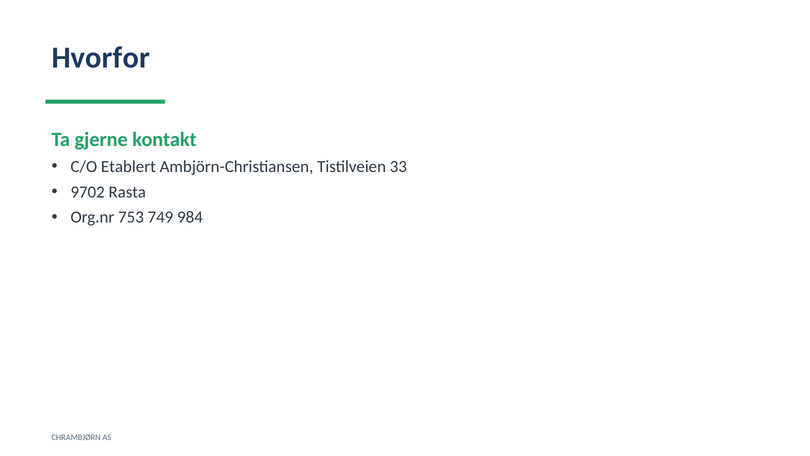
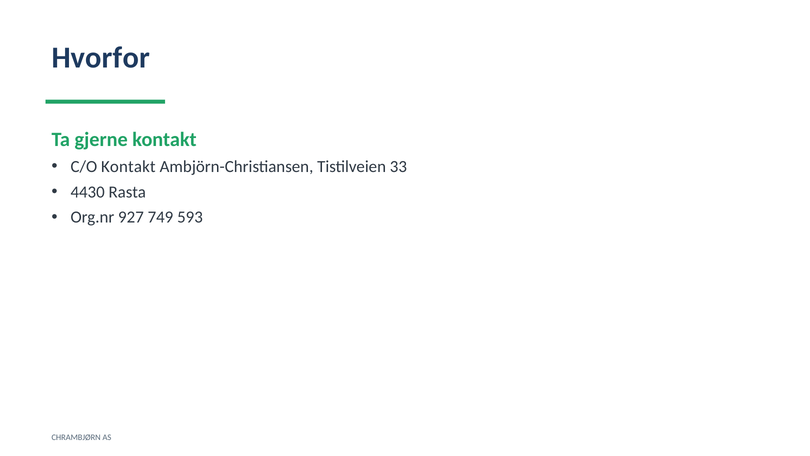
C/O Etablert: Etablert -> Kontakt (128, 167)
9702: 9702 -> 4430 (88, 192)
753: 753 -> 927 (131, 217)
984: 984 -> 593 (190, 217)
